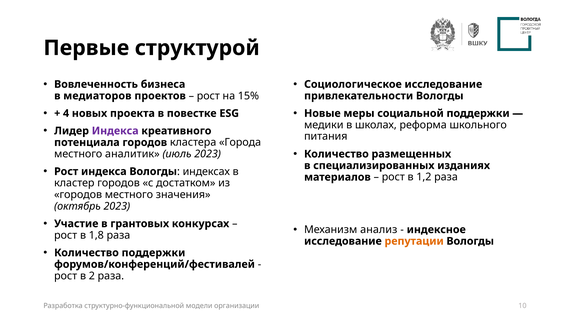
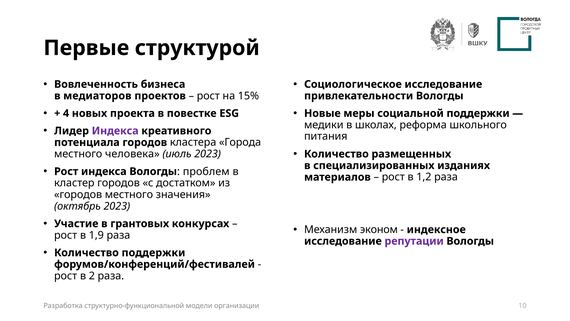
аналитик: аналитик -> человека (132, 154)
индексах: индексах -> проблем (206, 171)
анализ: анализ -> эконом (379, 229)
1,8: 1,8 -> 1,9 (96, 235)
репутации colour: orange -> purple (414, 241)
